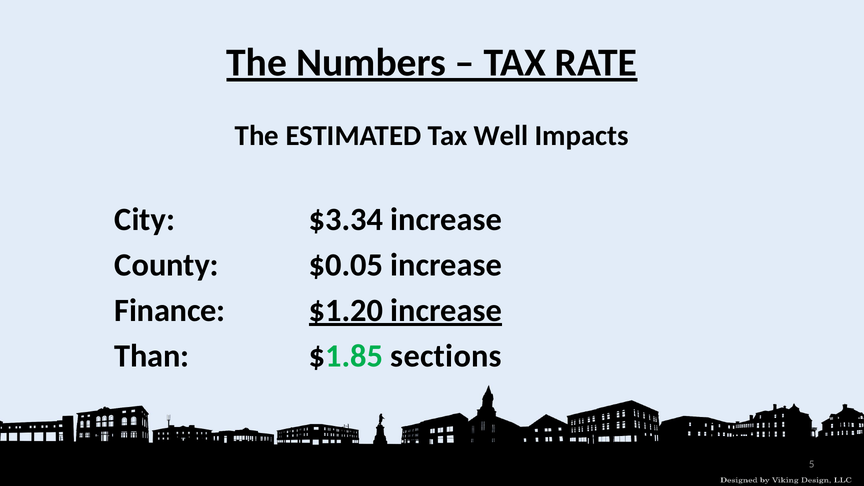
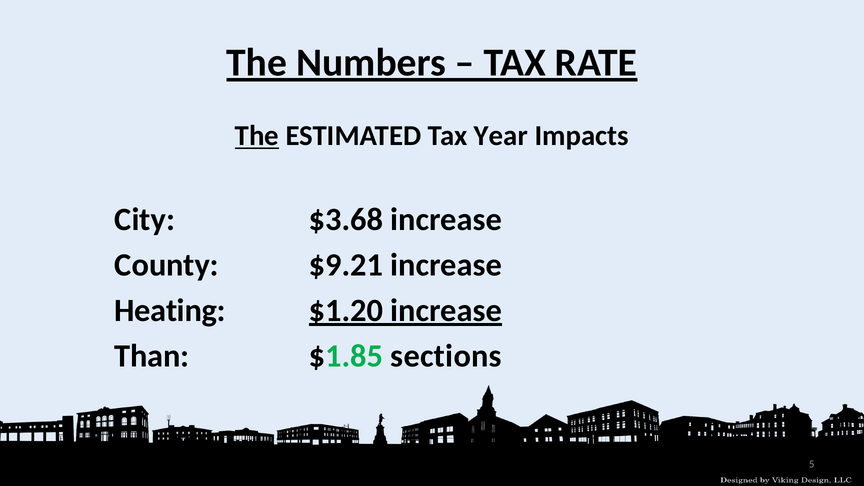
The underline: none -> present (257, 136)
Well: Well -> Year (501, 136)
$3.34: $3.34 -> $3.68 (346, 220)
$0.05: $0.05 -> $9.21 (346, 265)
Finance: Finance -> Heating (170, 310)
